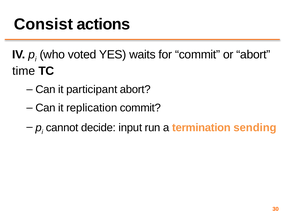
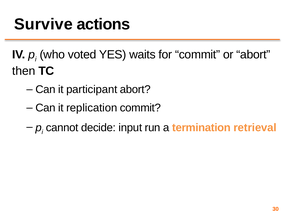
Consist: Consist -> Survive (43, 24)
time: time -> then (24, 71)
sending: sending -> retrieval (255, 128)
